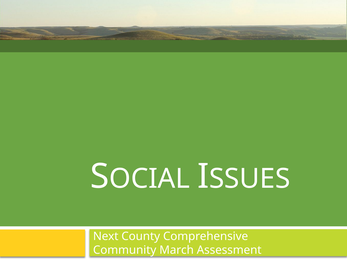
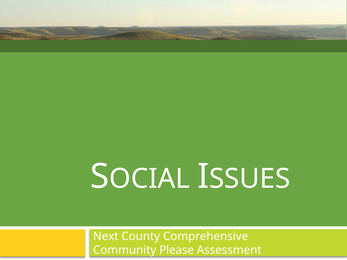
March: March -> Please (177, 250)
